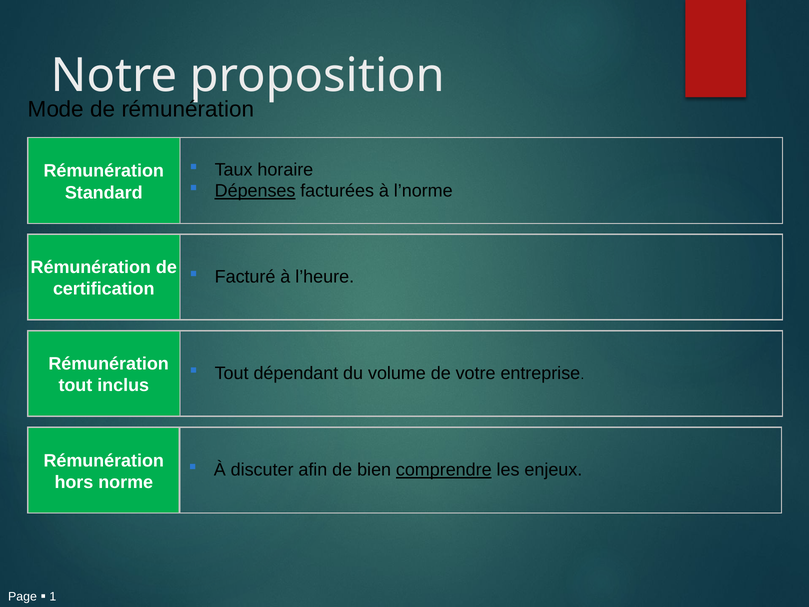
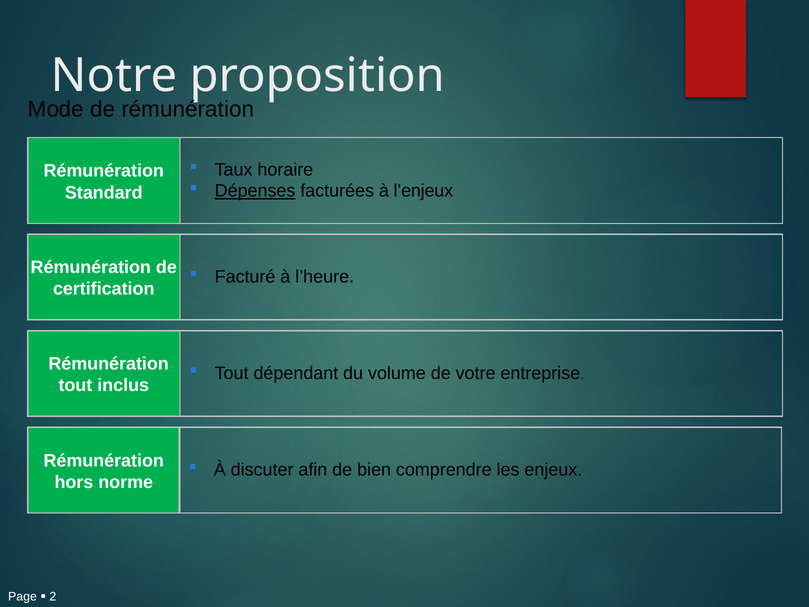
l’norme: l’norme -> l’enjeux (423, 191)
comprendre underline: present -> none (444, 470)
1: 1 -> 2 (53, 596)
